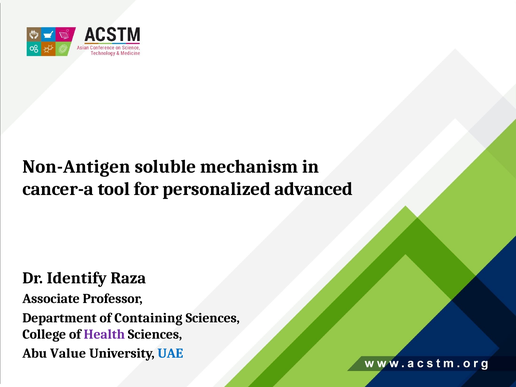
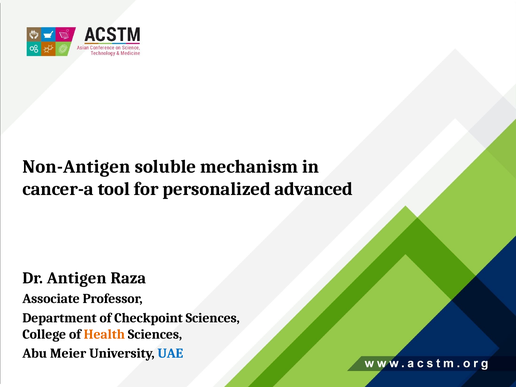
Identify: Identify -> Antigen (77, 278)
Containing: Containing -> Checkpoint (148, 318)
Health colour: purple -> orange (104, 334)
Value: Value -> Meier (68, 353)
